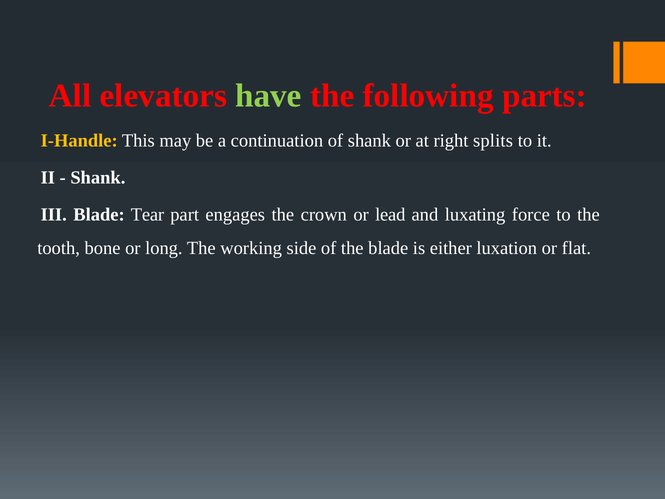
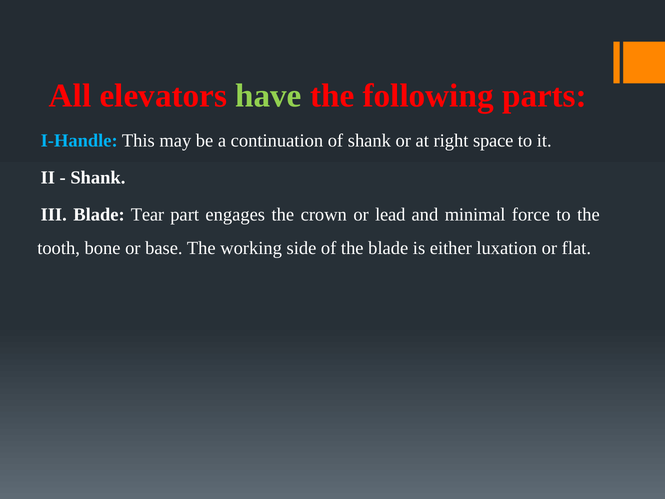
I-Handle colour: yellow -> light blue (79, 141)
splits: splits -> space (493, 141)
luxating: luxating -> minimal (475, 215)
long: long -> base (164, 248)
